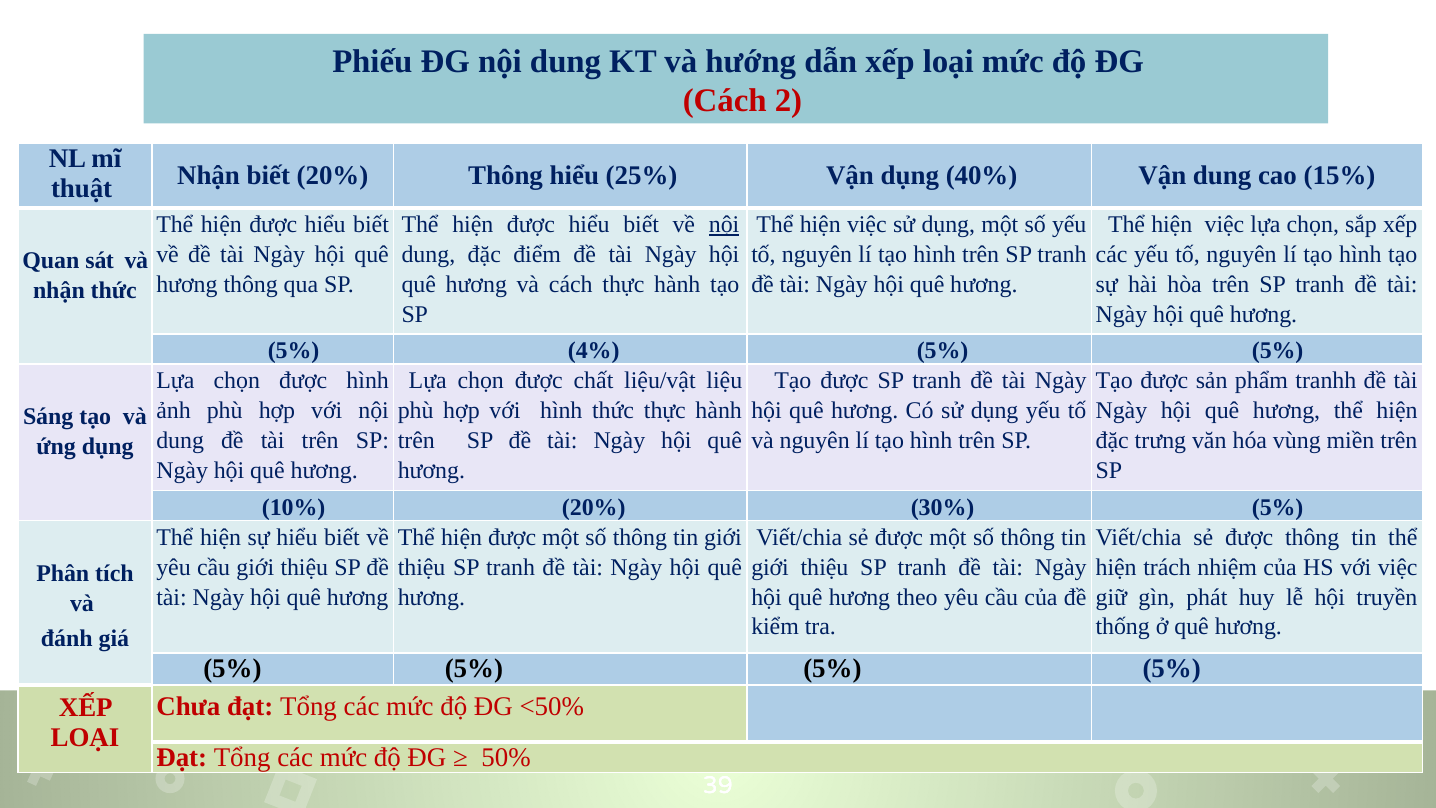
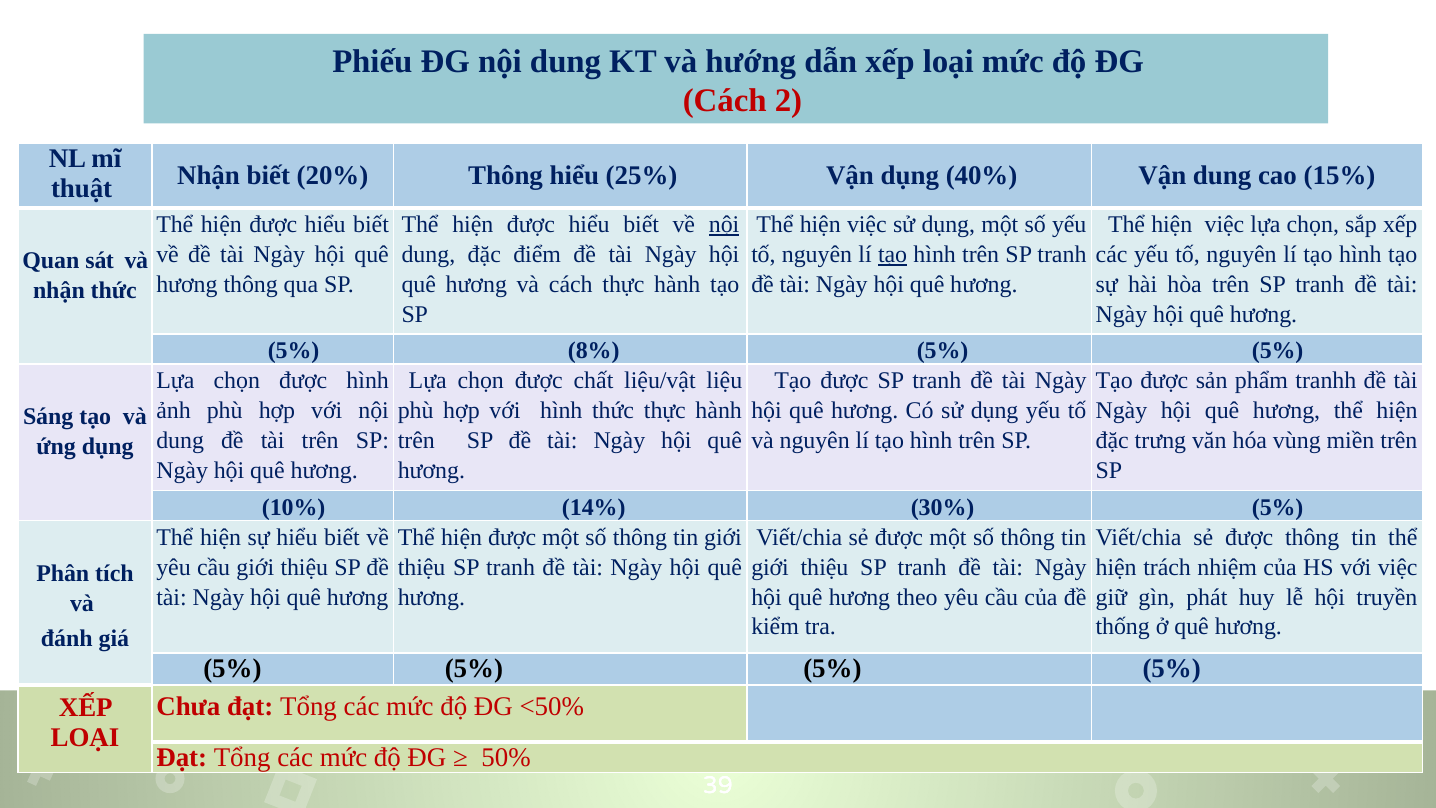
tạo underline: none -> present (893, 254)
4%: 4% -> 8% (594, 351)
10% 20%: 20% -> 14% (594, 507)
